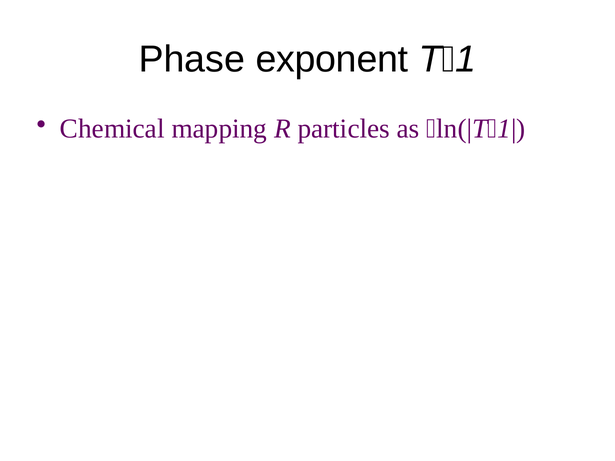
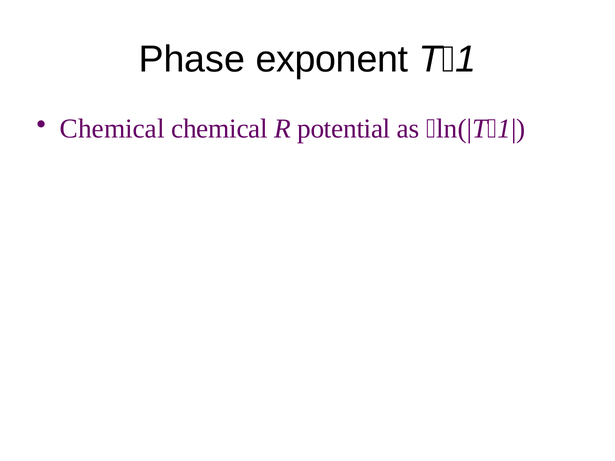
Chemical mapping: mapping -> chemical (219, 129)
particles: particles -> potential (344, 129)
